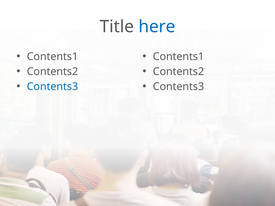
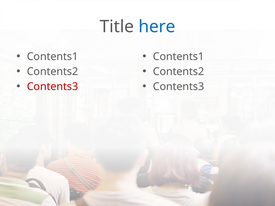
Contents3 colour: blue -> red (53, 87)
